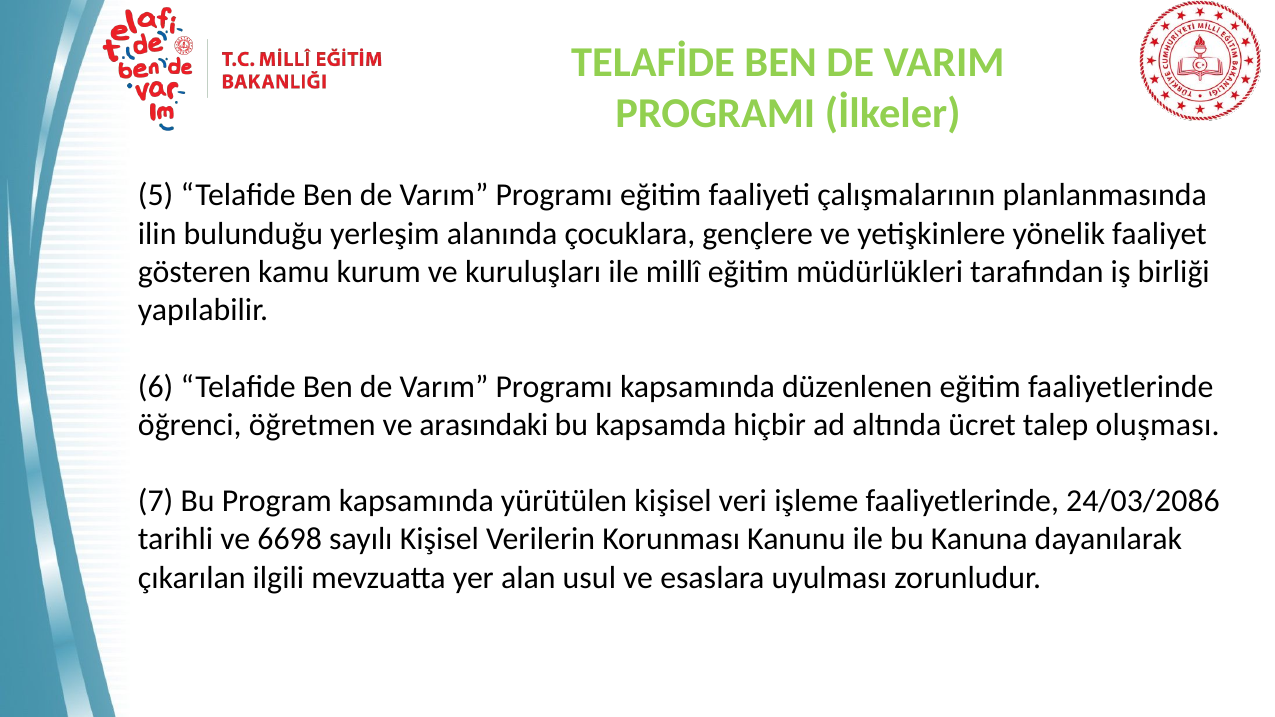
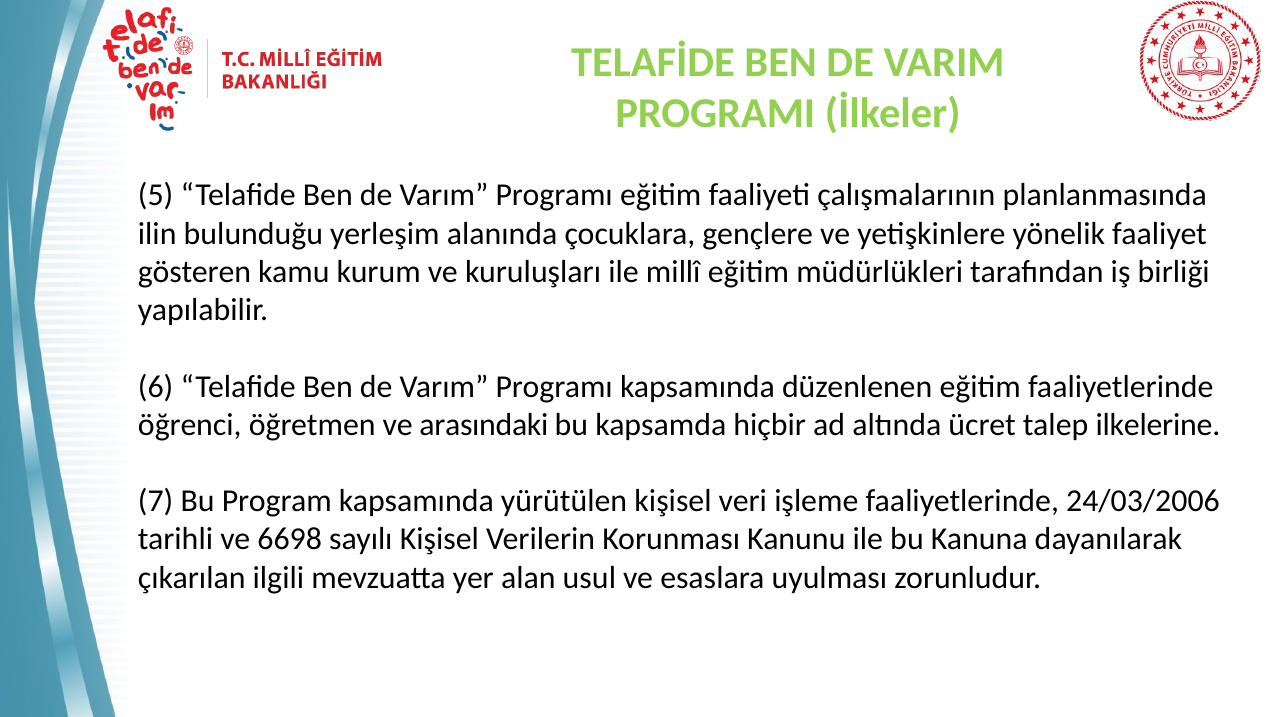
oluşması: oluşması -> ilkelerine (1158, 425)
24/03/2086: 24/03/2086 -> 24/03/2006 (1143, 501)
